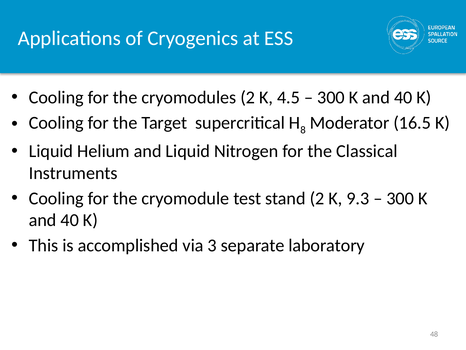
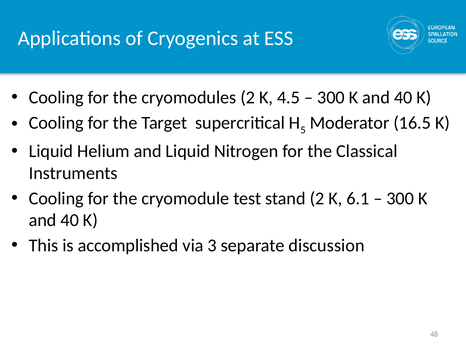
8: 8 -> 5 (303, 130)
9.3: 9.3 -> 6.1 (358, 198)
laboratory: laboratory -> discussion (327, 245)
